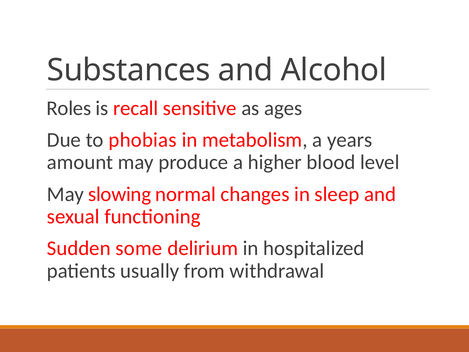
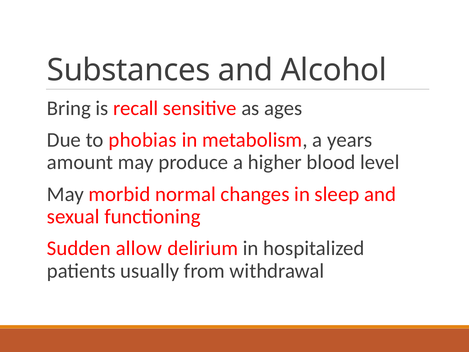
Roles: Roles -> Bring (69, 108)
slowing: slowing -> morbid (119, 194)
some: some -> allow (139, 248)
